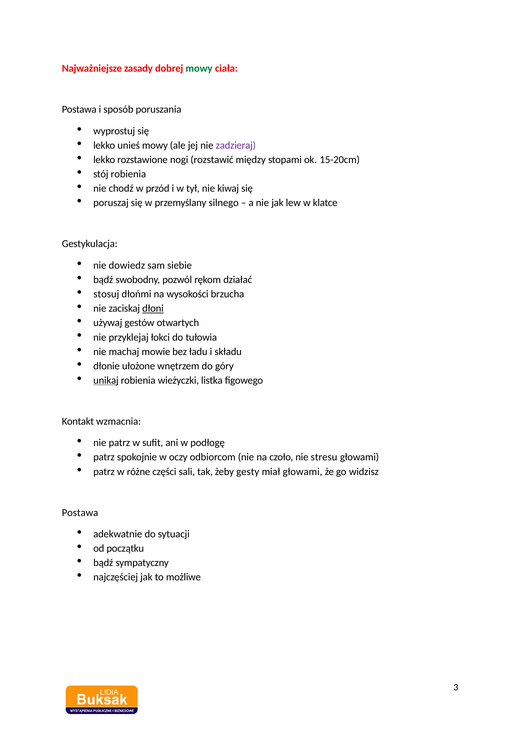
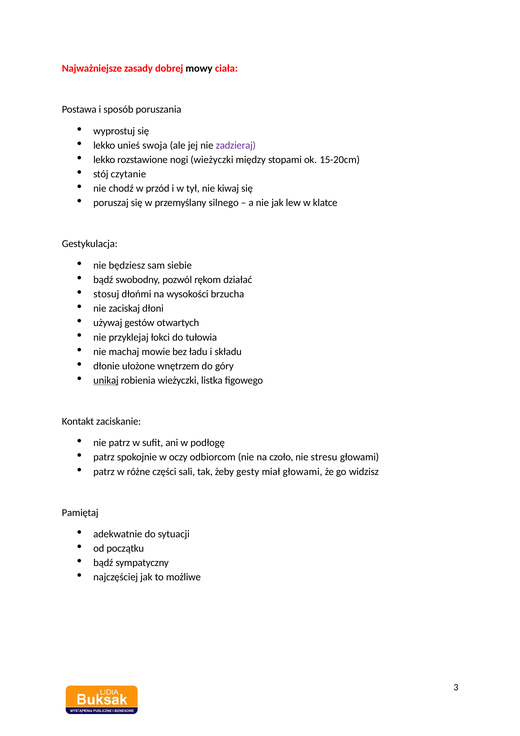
mowy colour: green -> black (199, 68)
unieś mowy: mowy -> swoja (155, 145)
nogi rozstawić: rozstawić -> wieżyczki (212, 160)
stój robienia: robienia -> czytanie (128, 174)
dowiedz: dowiedz -> będziesz (127, 265)
dłoni underline: present -> none (153, 308)
wzmacnia: wzmacnia -> zaciskanie (119, 421)
Postawa: Postawa -> Pamiętaj (80, 513)
